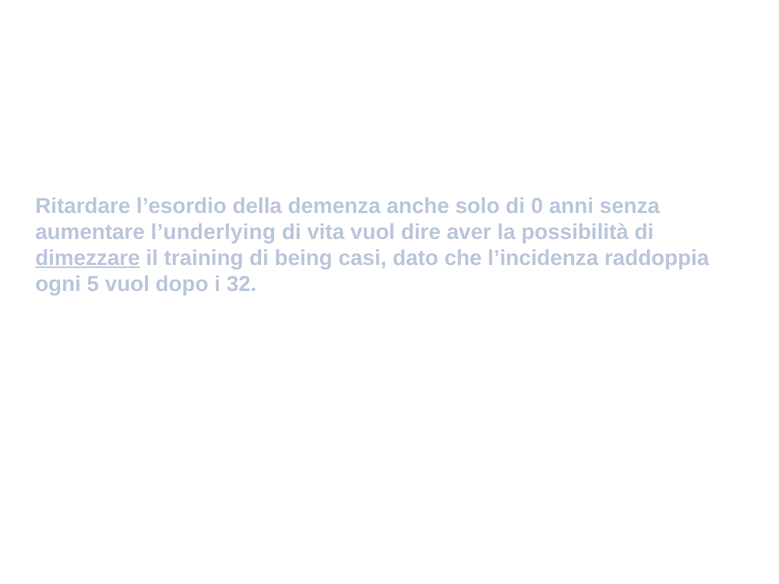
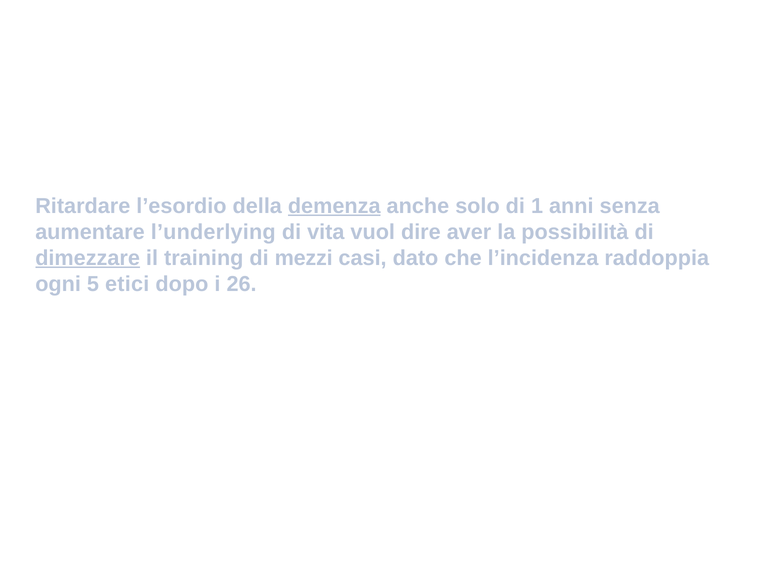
demenza underline: none -> present (334, 206)
0: 0 -> 1 (537, 206)
being: being -> mezzi (304, 258)
5 vuol: vuol -> etici (127, 284)
32: 32 -> 26 (242, 284)
